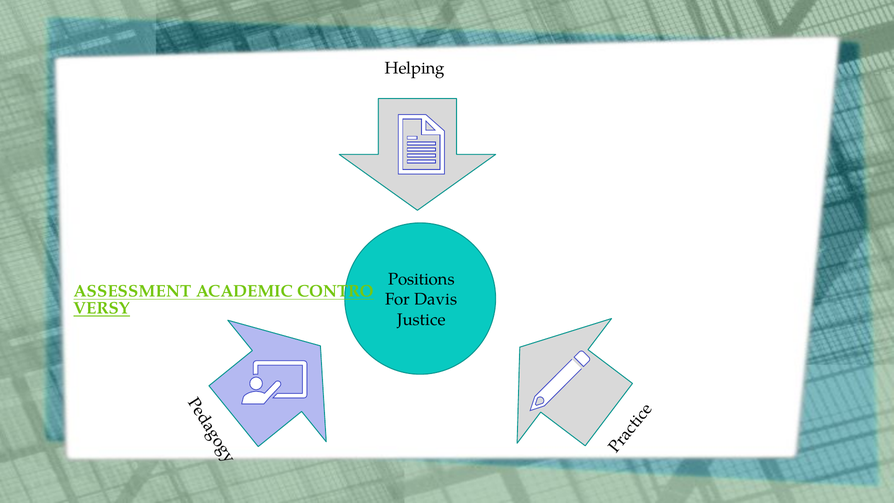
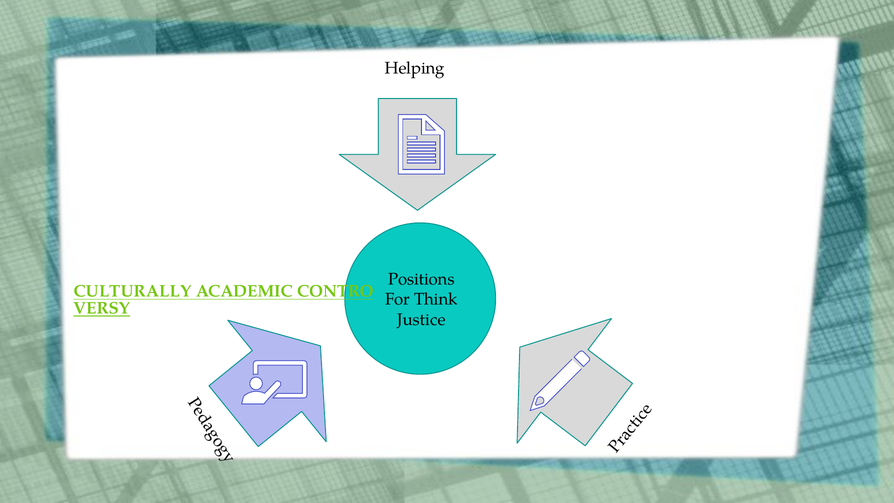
ASSESSMENT: ASSESSMENT -> CULTURALLY (133, 291)
Davis: Davis -> Think (436, 299)
